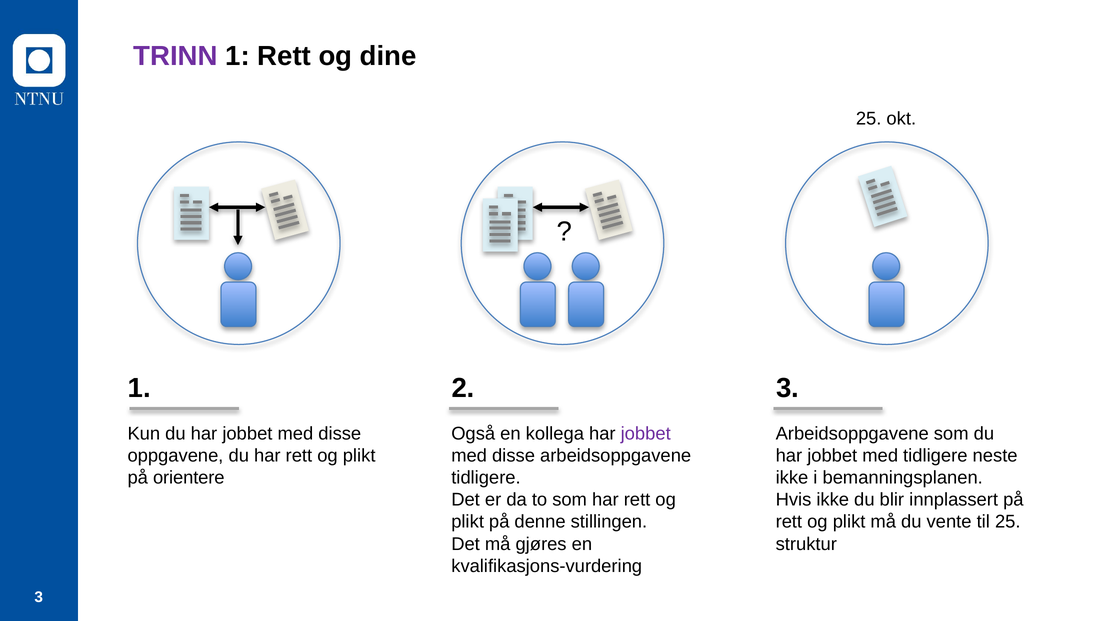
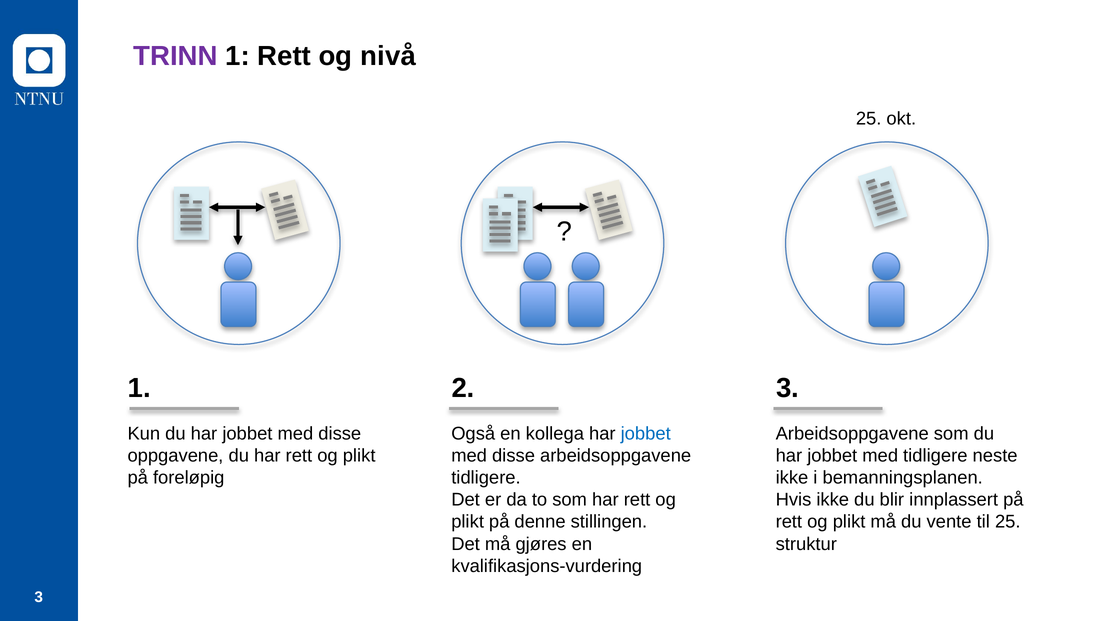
dine: dine -> nivå (388, 56)
jobbet colour: purple -> blue (646, 434)
orientere: orientere -> foreløpig (189, 478)
